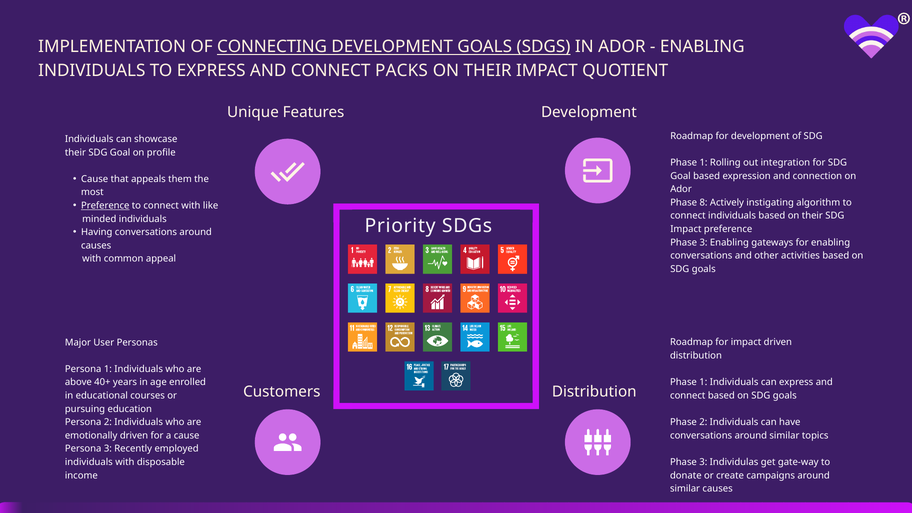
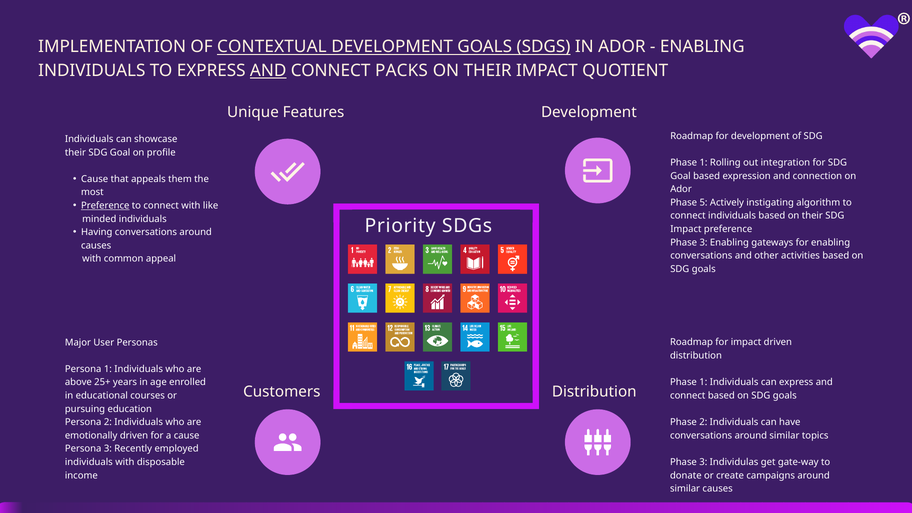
CONNECTING: CONNECTING -> CONTEXTUAL (272, 47)
AND underline: none -> present (268, 71)
8: 8 -> 5 (704, 203)
40+: 40+ -> 25+ (102, 382)
